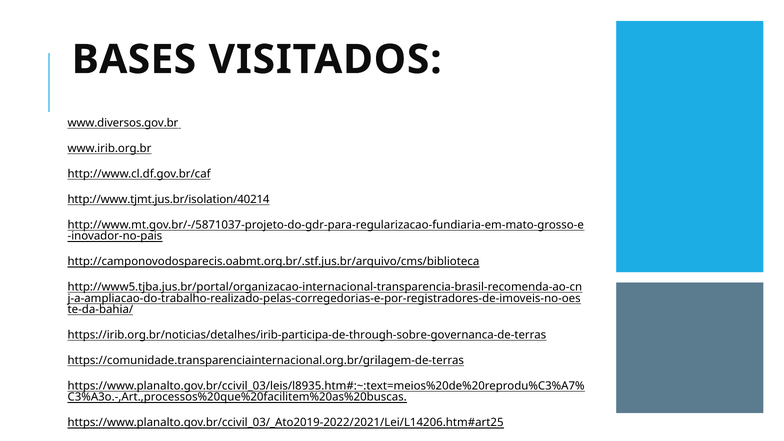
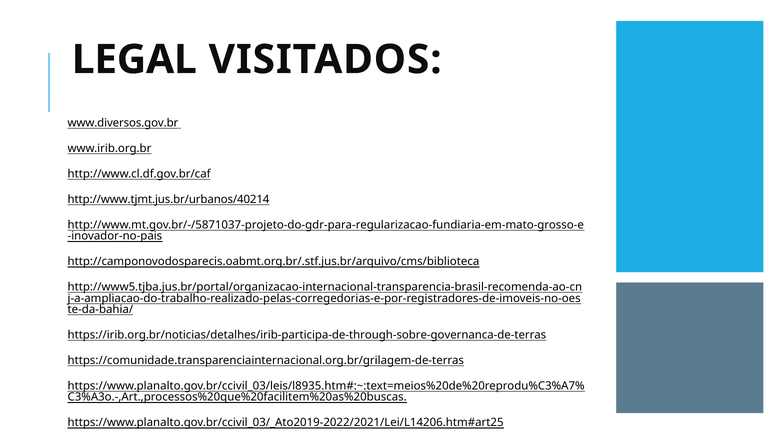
BASES: BASES -> LEGAL (134, 60)
http://www.tjmt.jus.br/isolation/40214: http://www.tjmt.jus.br/isolation/40214 -> http://www.tjmt.jus.br/urbanos/40214 (169, 199)
